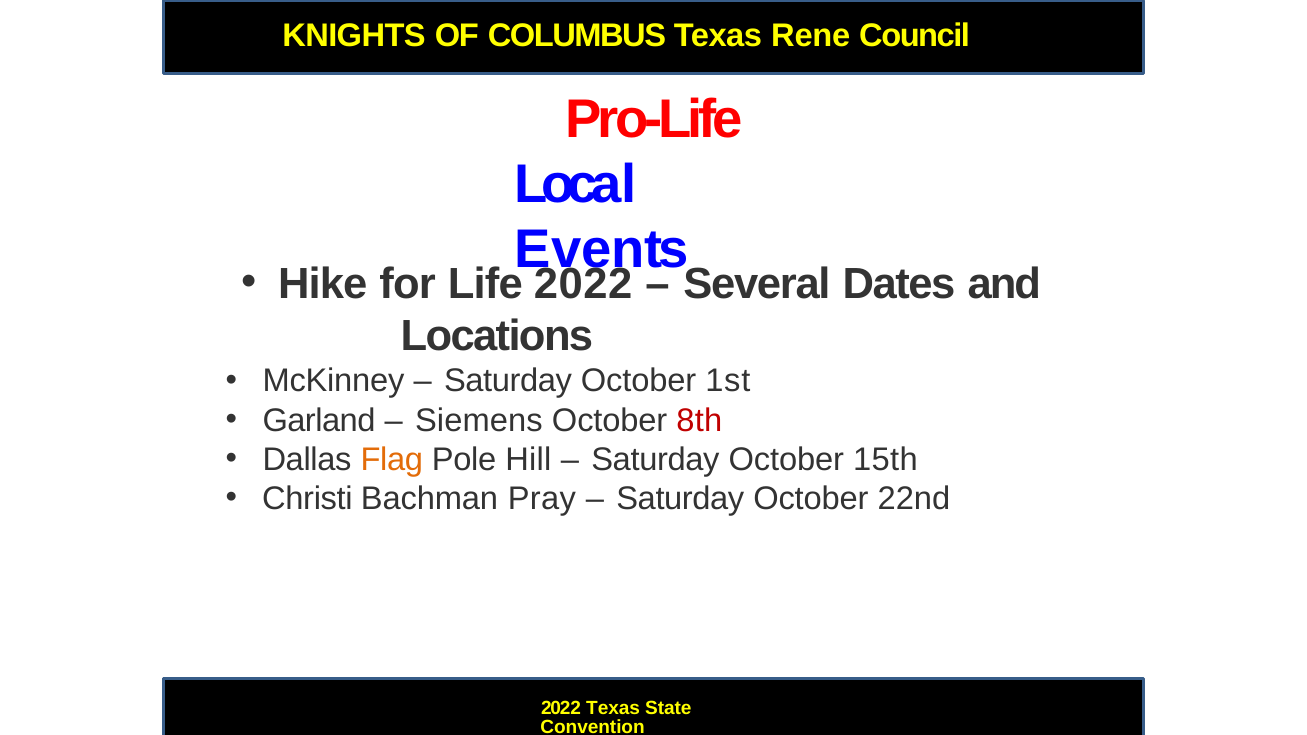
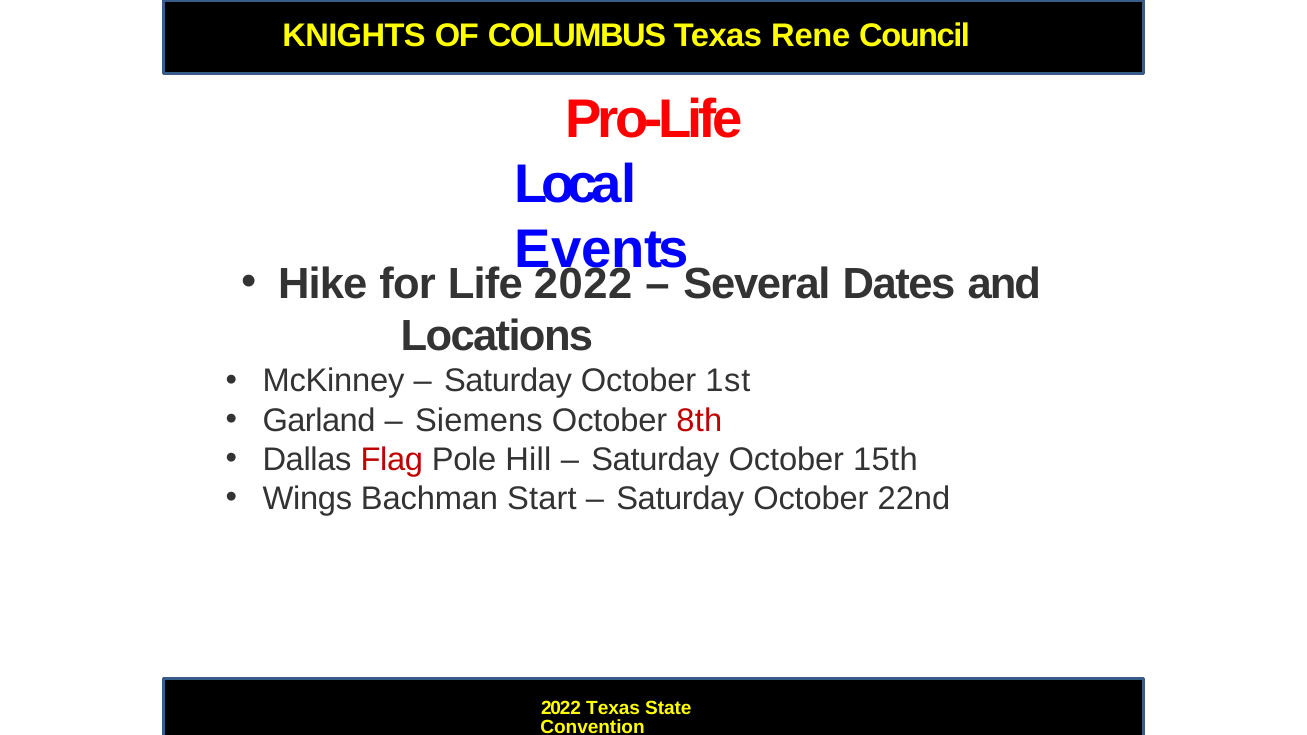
Flag colour: orange -> red (392, 460)
Christi: Christi -> Wings (307, 499)
Pray: Pray -> Start (542, 499)
